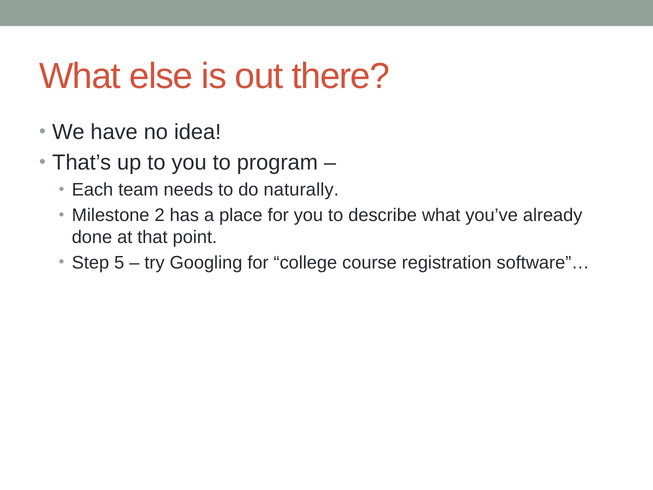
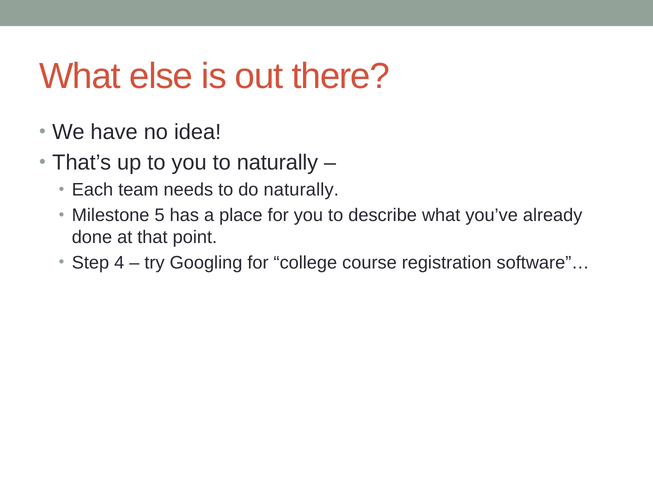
to program: program -> naturally (277, 163)
2: 2 -> 5 (160, 215)
5: 5 -> 4 (119, 262)
